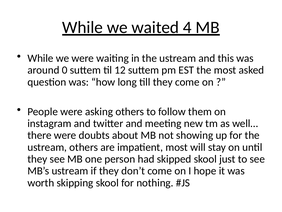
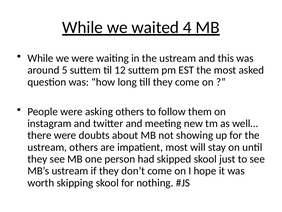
0: 0 -> 5 (65, 70)
